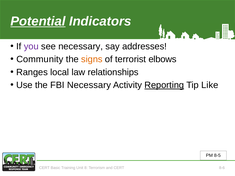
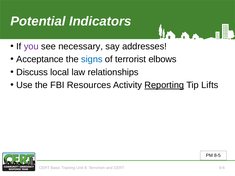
Potential underline: present -> none (38, 21)
Community: Community -> Acceptance (40, 59)
signs colour: orange -> blue (92, 59)
Ranges: Ranges -> Discuss (32, 72)
FBI Necessary: Necessary -> Resources (89, 85)
Like: Like -> Lifts (210, 85)
